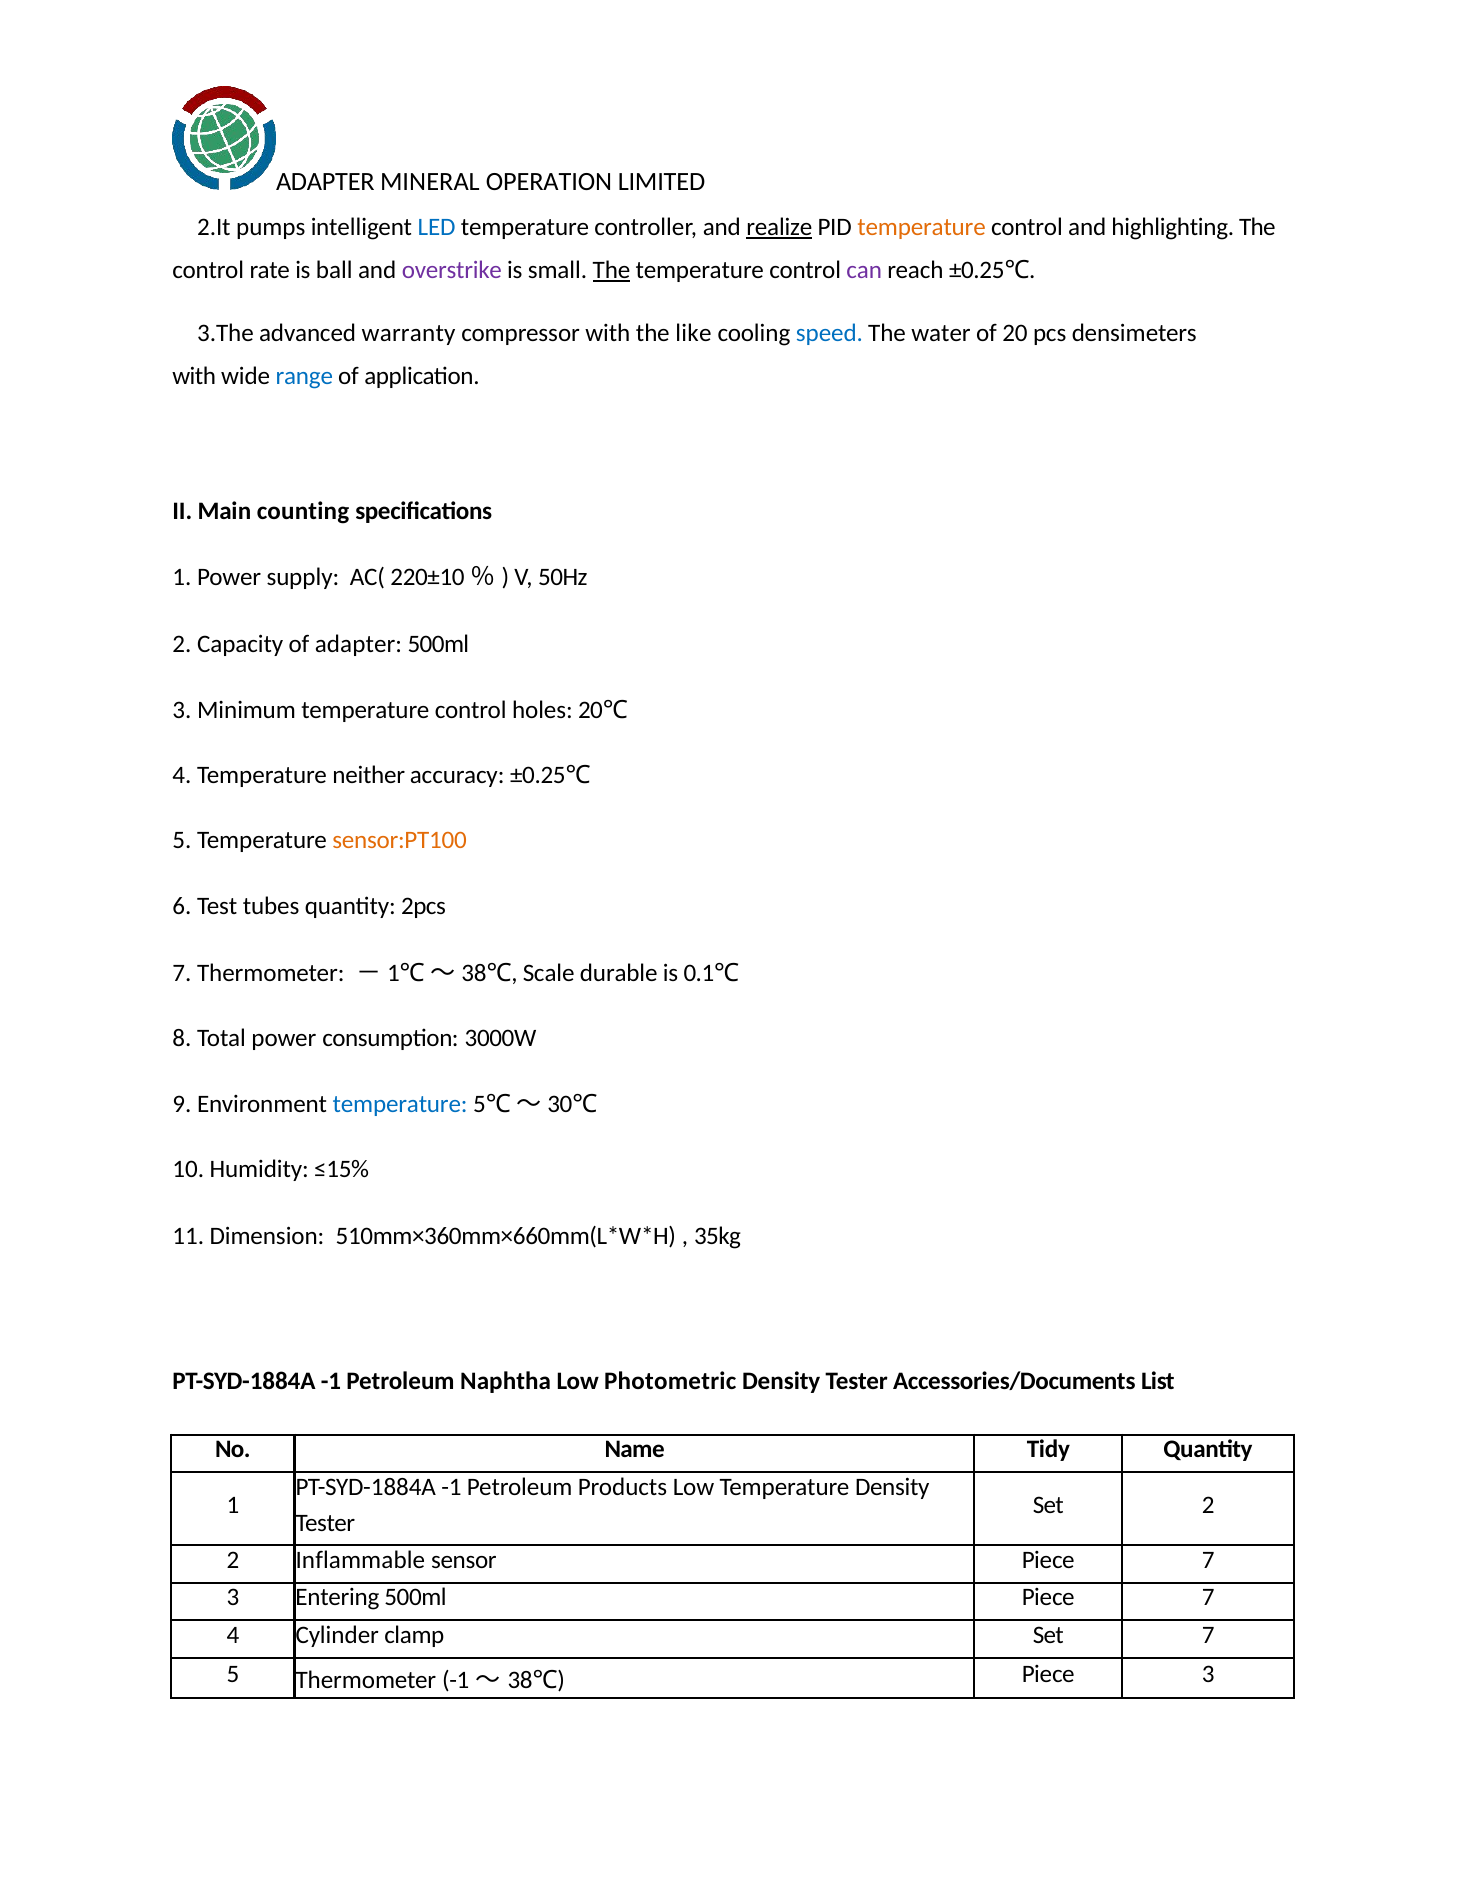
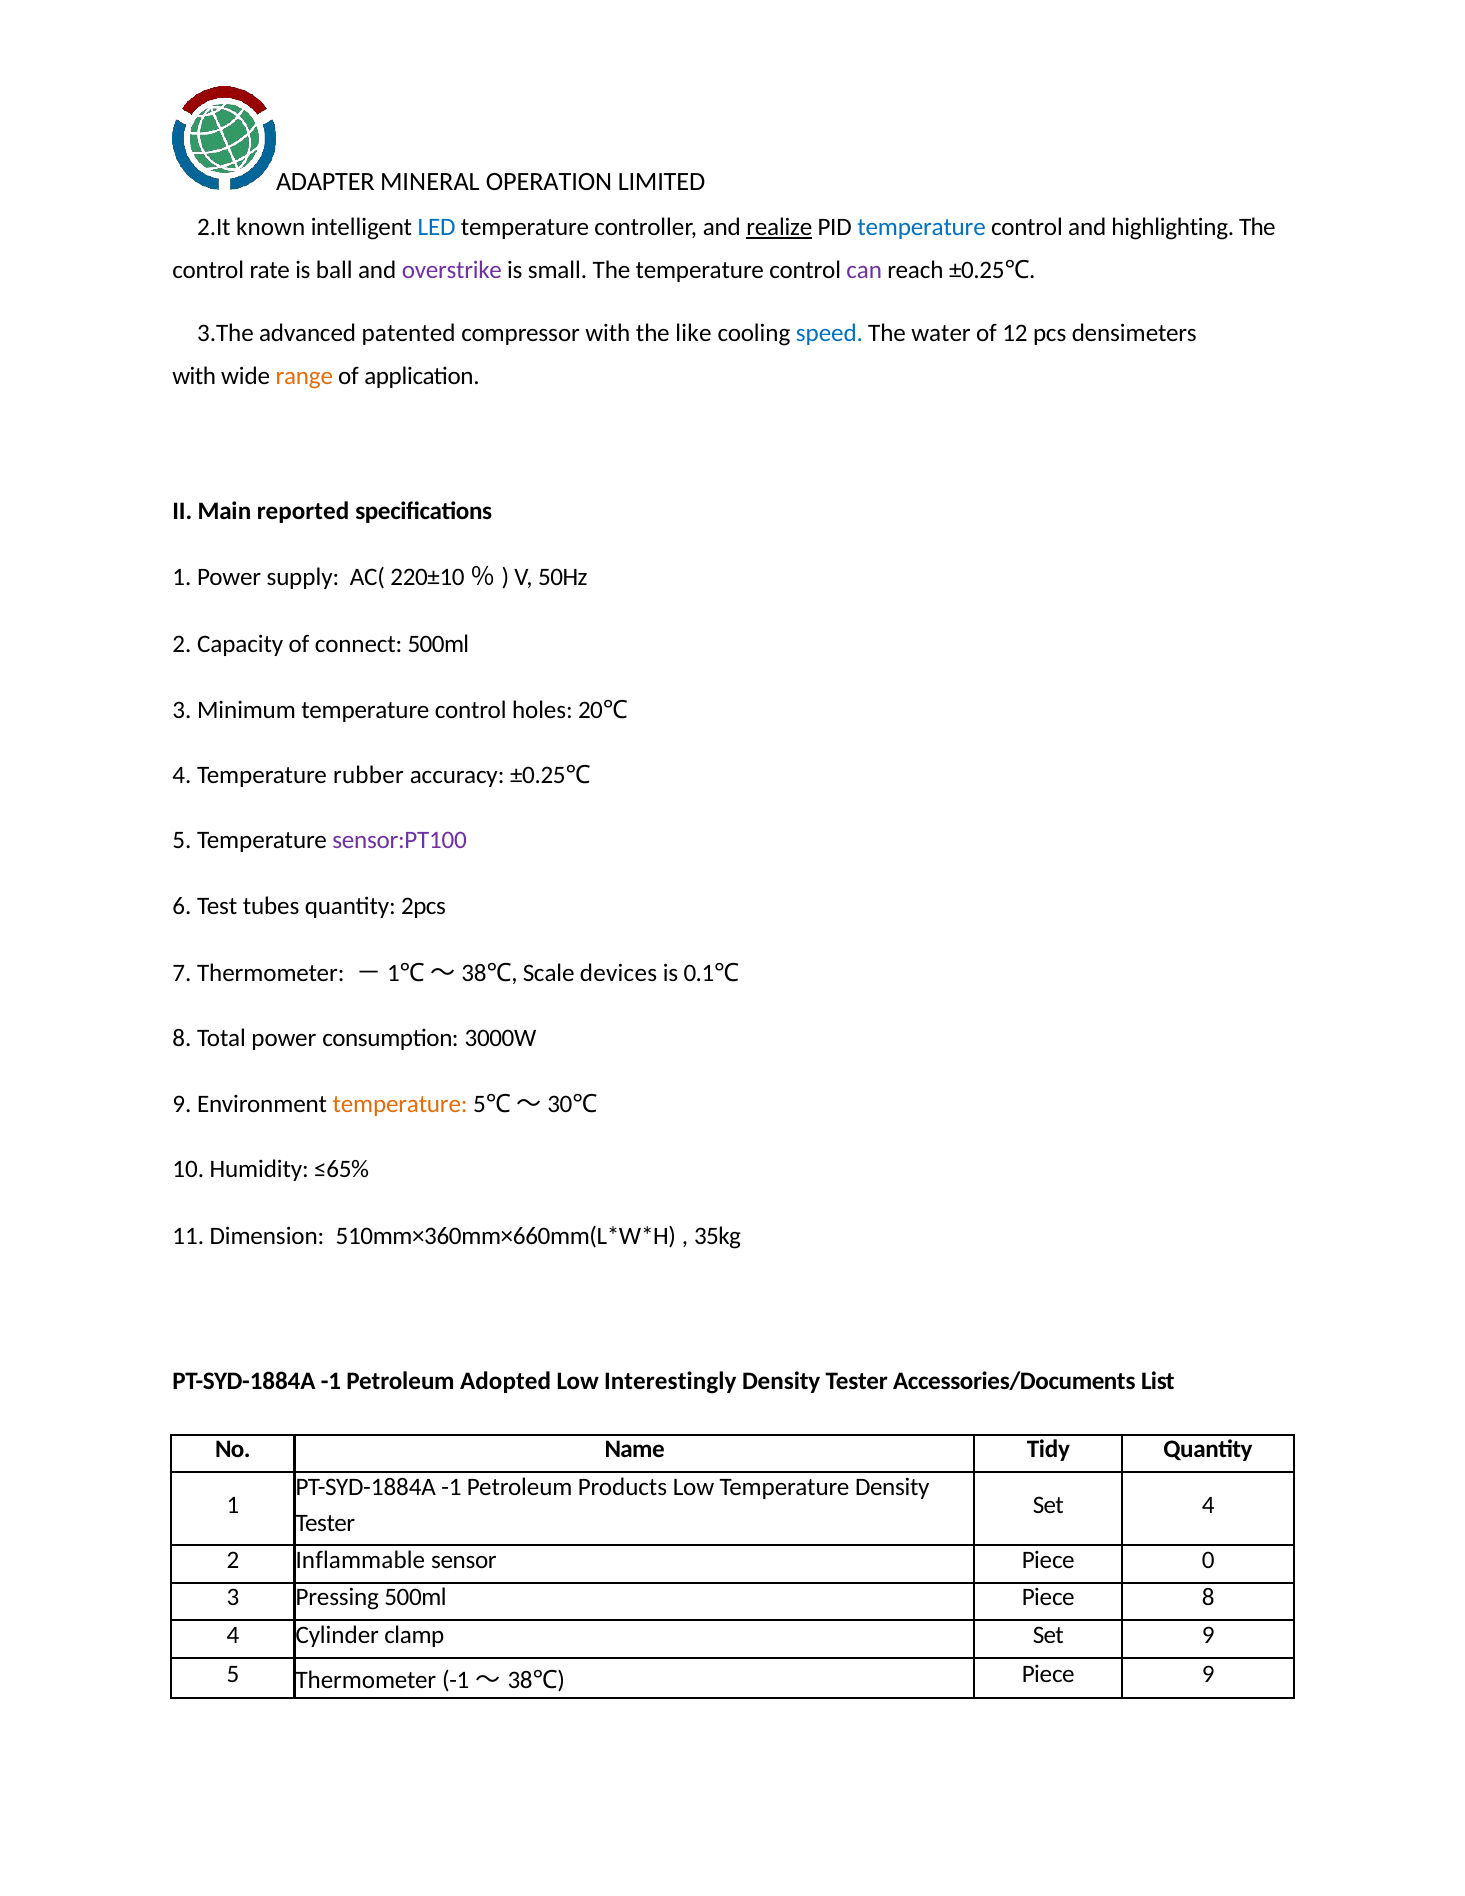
pumps: pumps -> known (271, 227)
temperature colour: orange -> blue (922, 227)
The underline: present -> none (612, 270)
warranty: warranty -> patented (409, 333)
20: 20 -> 12 (1015, 333)
range colour: blue -> orange (304, 376)
counting: counting -> reported (303, 511)
of adapter: adapter -> connect (359, 644)
neither: neither -> rubber (368, 775)
sensor:PT100 colour: orange -> purple (400, 840)
durable: durable -> devices (619, 973)
temperature colour: blue -> orange (400, 1104)
≤15%: ≤15% -> ≤65% (342, 1169)
Naphtha: Naphtha -> Adopted (506, 1381)
Photometric: Photometric -> Interestingly (670, 1381)
Set 2: 2 -> 4 (1208, 1505)
sensor Piece 7: 7 -> 0 (1208, 1560)
Entering: Entering -> Pressing (337, 1598)
500ml Piece 7: 7 -> 8 (1208, 1598)
Set 7: 7 -> 9 (1208, 1635)
Piece 3: 3 -> 9 (1208, 1674)
